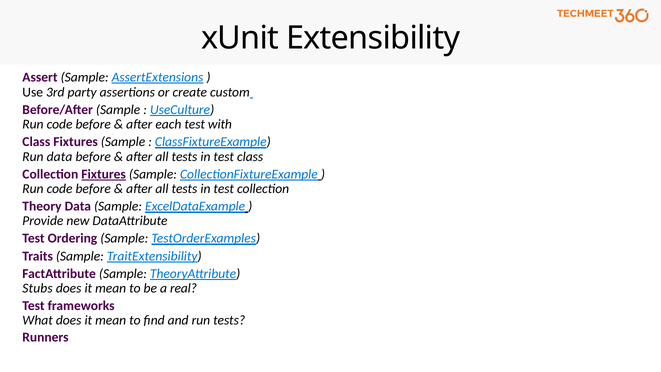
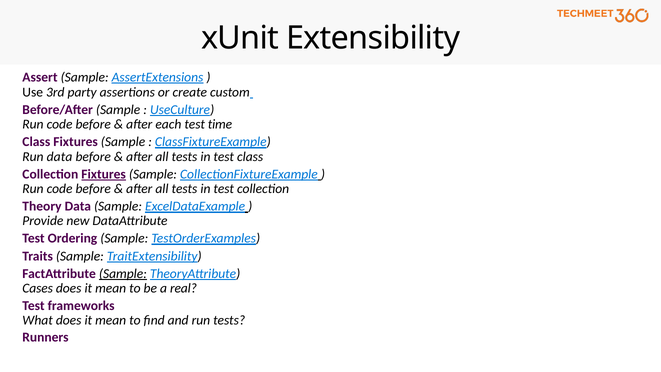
with: with -> time (220, 124)
Sample underline: none -> present (123, 274)
Stubs: Stubs -> Cases (38, 288)
